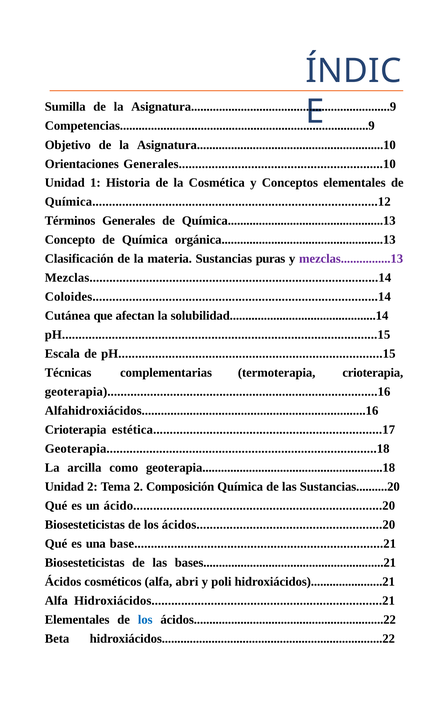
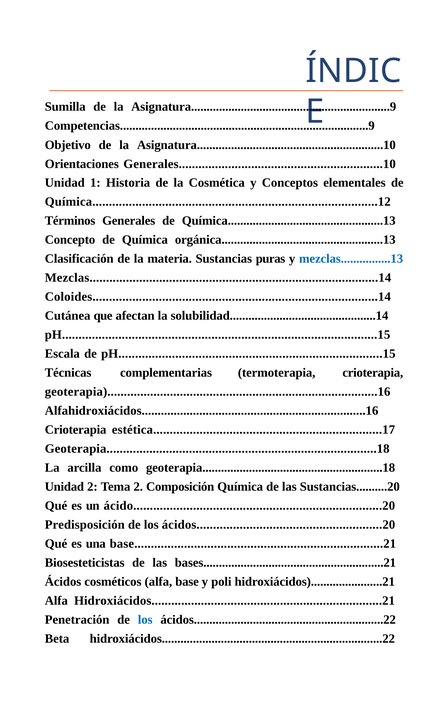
mezclas................13 colour: purple -> blue (351, 259)
Biosesteticistas: Biosesteticistas -> Predisposición (85, 525)
abri: abri -> base (187, 582)
Elementales: Elementales -> Penetración (77, 621)
